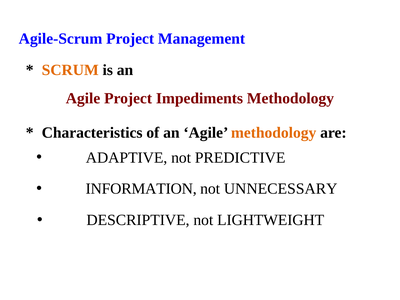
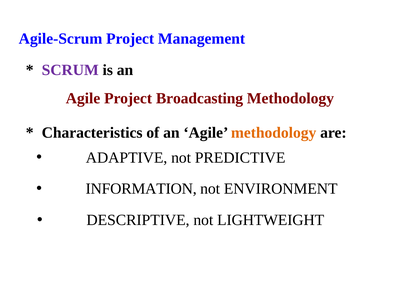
SCRUM colour: orange -> purple (70, 70)
Impediments: Impediments -> Broadcasting (200, 98)
UNNECESSARY: UNNECESSARY -> ENVIRONMENT (281, 189)
